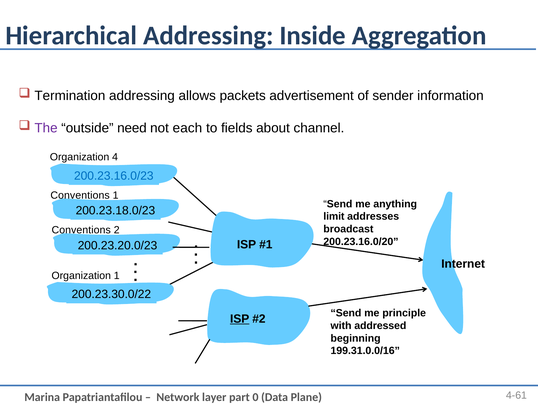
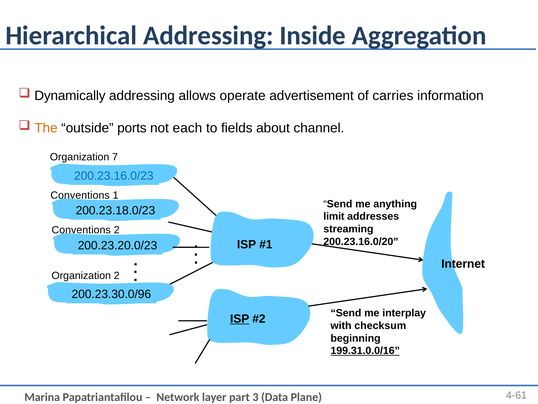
Termination: Termination -> Dynamically (70, 96)
packets: packets -> operate (243, 96)
sender: sender -> carries (393, 96)
The colour: purple -> orange (46, 128)
need: need -> ports (132, 128)
4: 4 -> 7 (115, 157)
broadcast: broadcast -> streaming (348, 229)
Organization 1: 1 -> 2 (117, 275)
200.23.30.0/22: 200.23.30.0/22 -> 200.23.30.0/96 (111, 294)
principle: principle -> interplay (404, 313)
addressed: addressed -> checksum (380, 325)
199.31.0.0/16 underline: none -> present (365, 350)
0: 0 -> 3 (255, 397)
